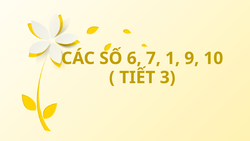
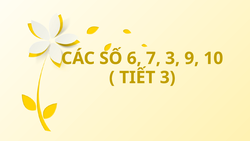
7 1: 1 -> 3 (173, 58)
